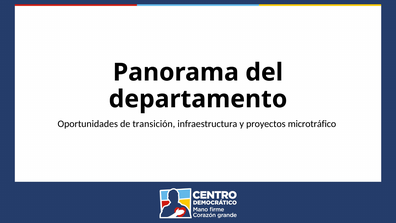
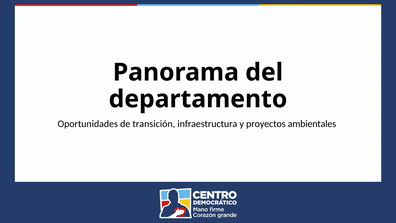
microtráfico: microtráfico -> ambientales (312, 124)
